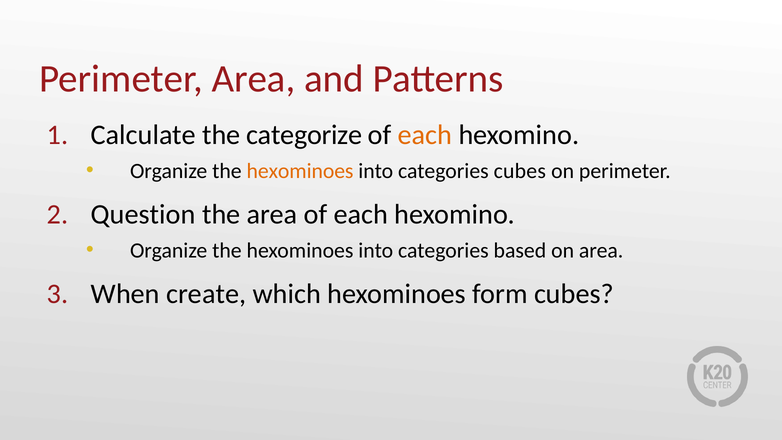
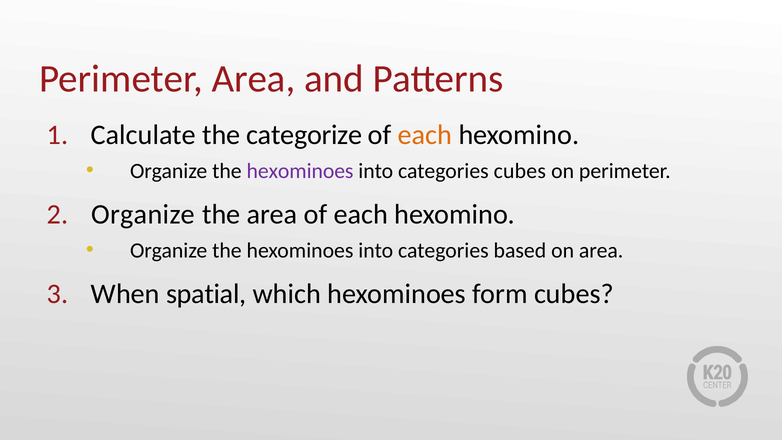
hexominoes colour: orange -> purple (300, 171)
Question: Question -> Organize (143, 214)
create: create -> spatial (206, 294)
